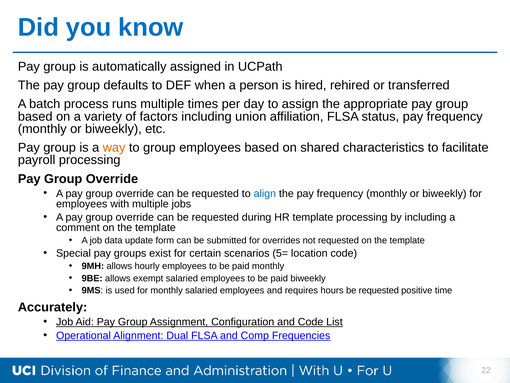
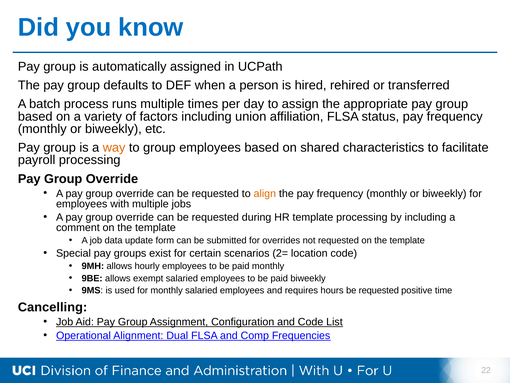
align colour: blue -> orange (265, 193)
5=: 5= -> 2= (280, 253)
Accurately: Accurately -> Cancelling (53, 307)
